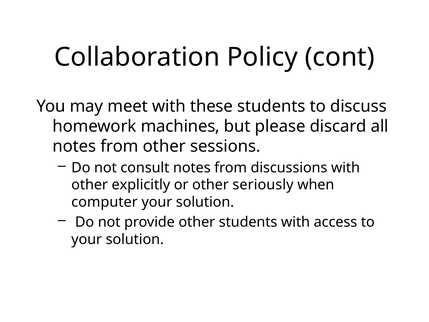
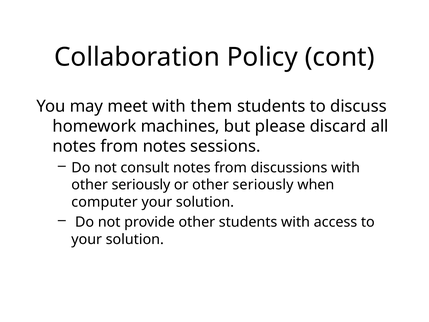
these: these -> them (211, 106)
from other: other -> notes (164, 146)
explicitly: explicitly -> seriously (141, 185)
